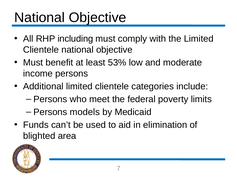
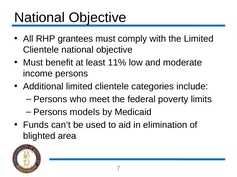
including: including -> grantees (75, 39)
53%: 53% -> 11% (117, 63)
